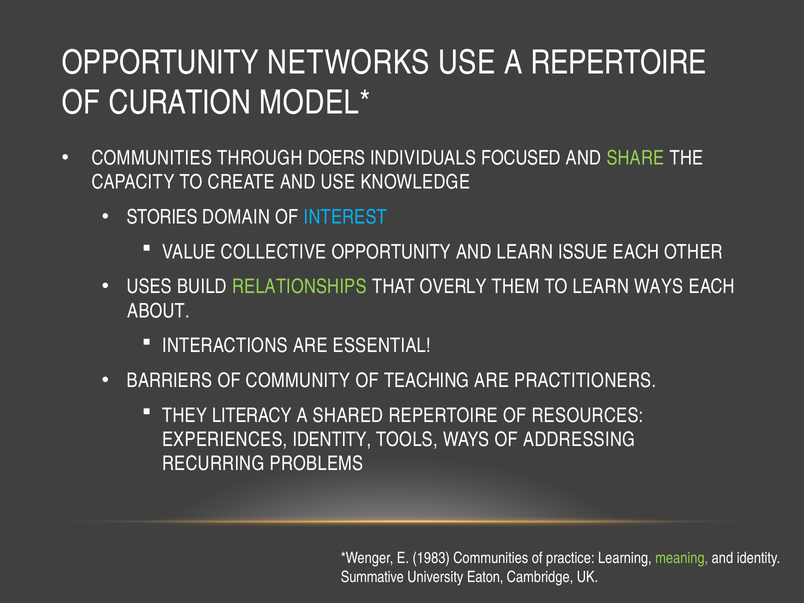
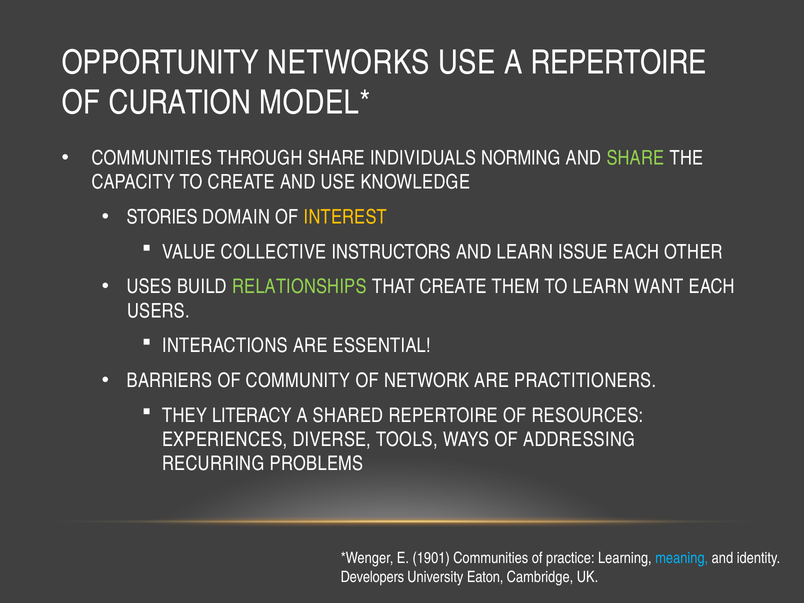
THROUGH DOERS: DOERS -> SHARE (336, 158)
FOCUSED: FOCUSED -> NORMING (521, 158)
INTEREST colour: light blue -> yellow (345, 217)
COLLECTIVE OPPORTUNITY: OPPORTUNITY -> INSTRUCTORS (391, 252)
THAT OVERLY: OVERLY -> CREATE (453, 287)
LEARN WAYS: WAYS -> WANT (659, 287)
ABOUT: ABOUT -> USERS (159, 311)
TEACHING: TEACHING -> NETWORK (427, 381)
EXPERIENCES IDENTITY: IDENTITY -> DIVERSE (332, 440)
1983: 1983 -> 1901 (431, 558)
meaning colour: light green -> light blue (682, 558)
Summative: Summative -> Developers (372, 577)
